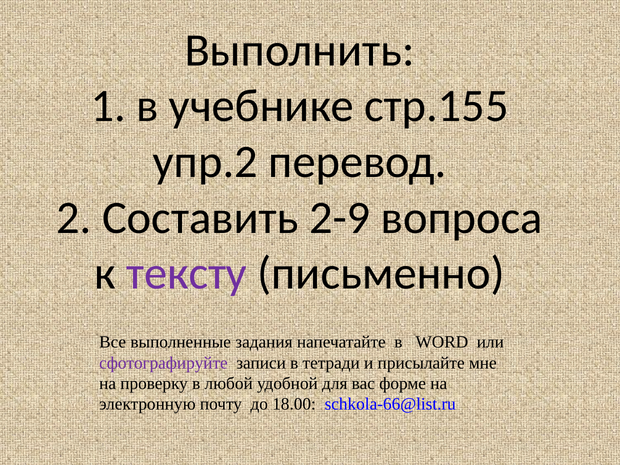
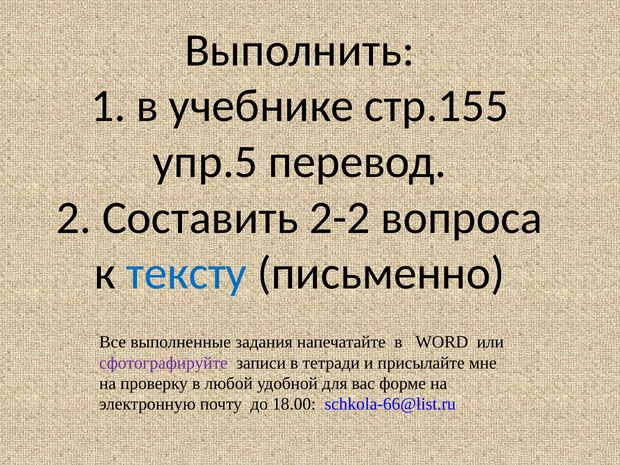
упр.2: упр.2 -> упр.5 (205, 162)
2-9: 2-9 -> 2-2 (340, 218)
тексту colour: purple -> blue (187, 273)
